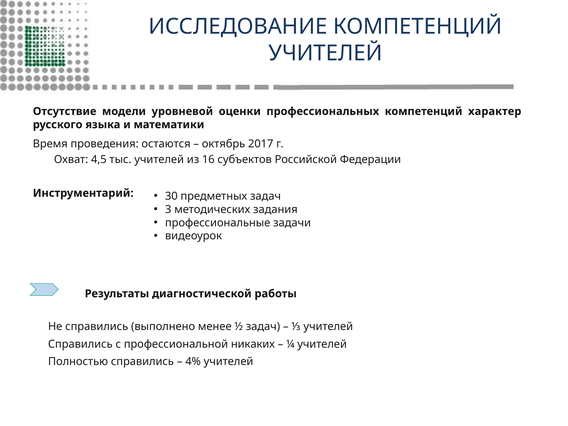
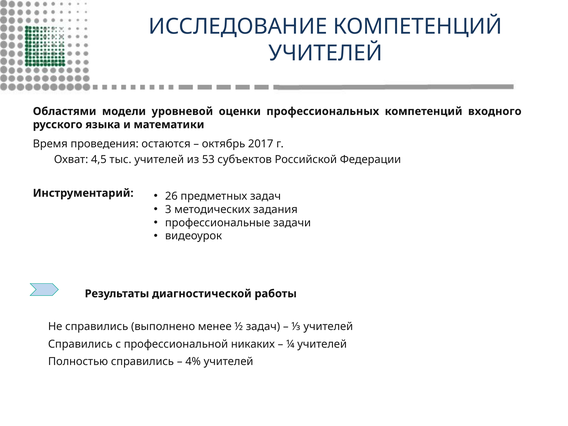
Отсутствие: Отсутствие -> Областями (65, 111)
характер: характер -> входного (495, 111)
16: 16 -> 53 (208, 160)
30: 30 -> 26 (171, 196)
